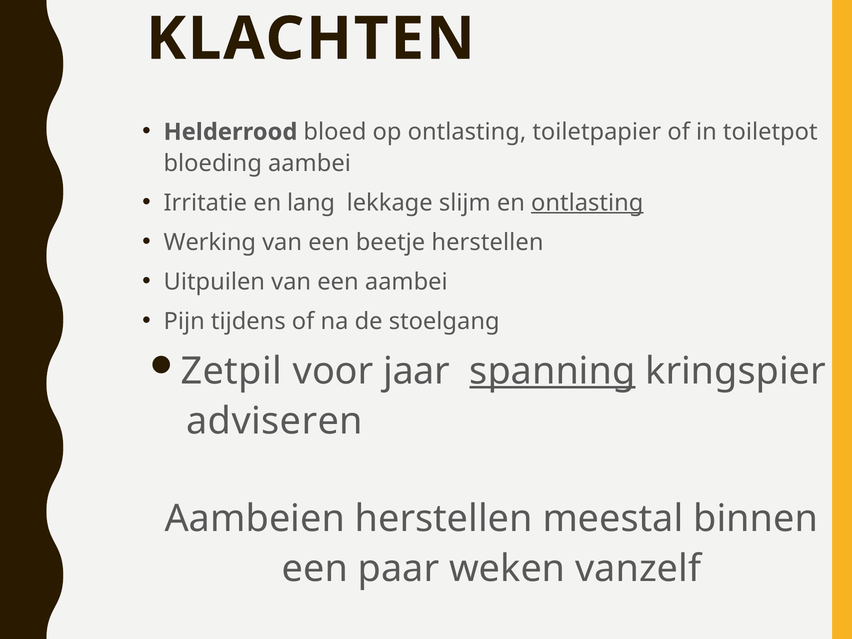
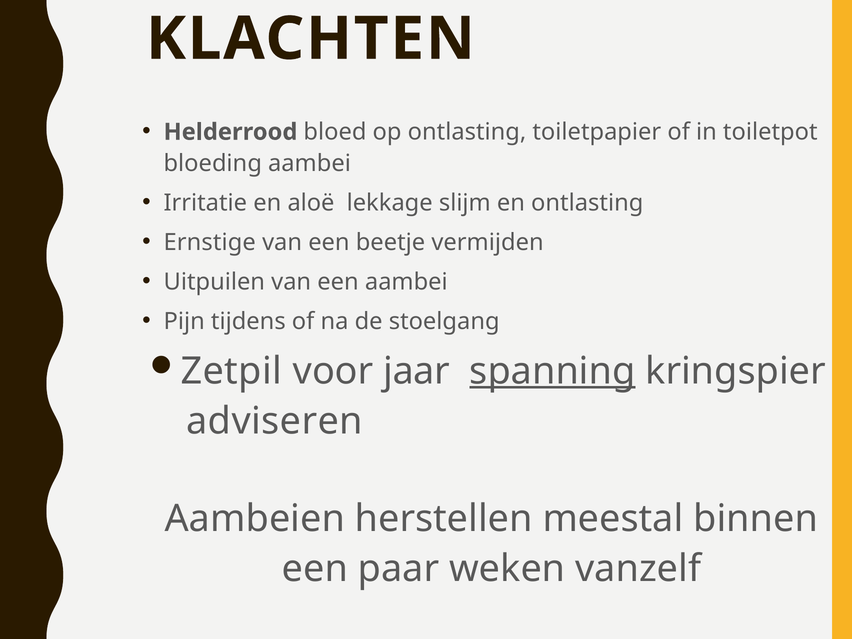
lang: lang -> aloë (311, 203)
ontlasting underline: present -> none (587, 203)
Werking: Werking -> Ernstige (210, 242)
beetje herstellen: herstellen -> vermijden (488, 242)
